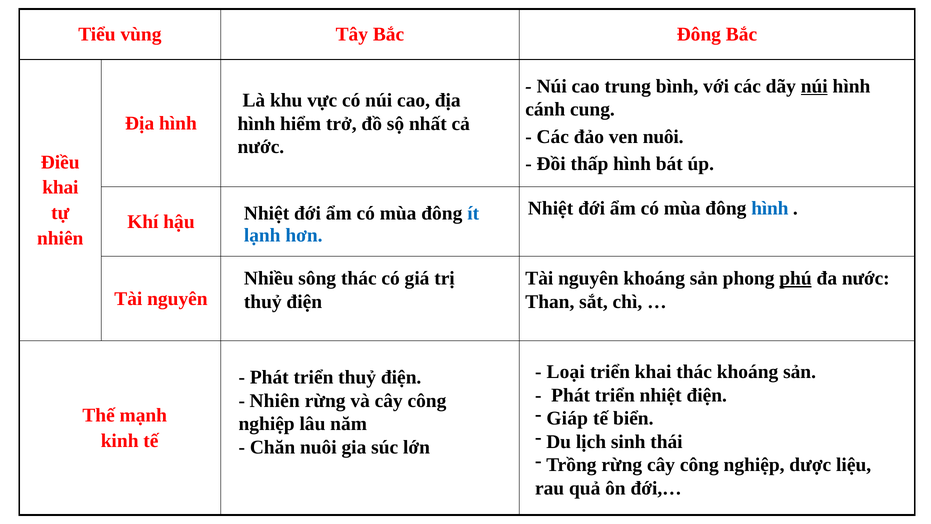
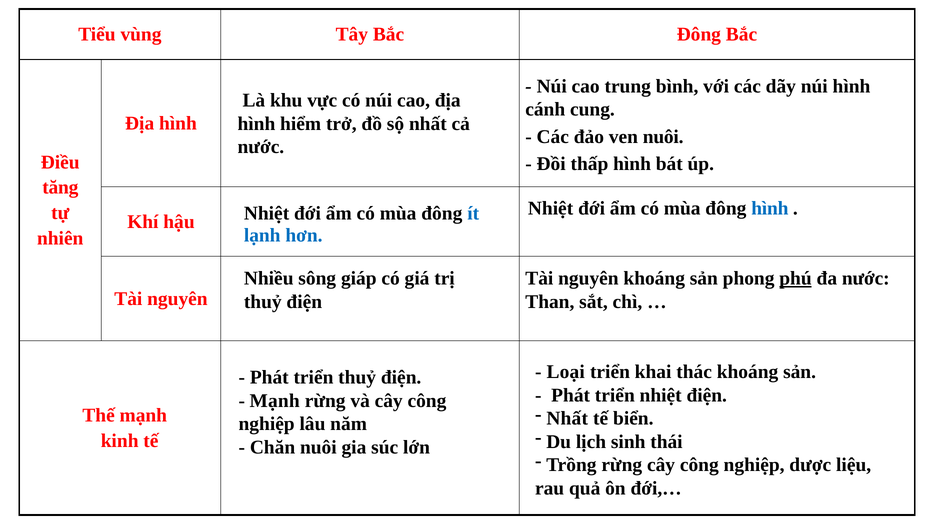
núi underline: present -> none (814, 86)
khai: khai -> tăng (60, 187)
sông thác: thác -> giáp (359, 278)
Nhiên: Nhiên -> Mạnh (275, 400)
Giáp: Giáp -> Nhất (567, 418)
